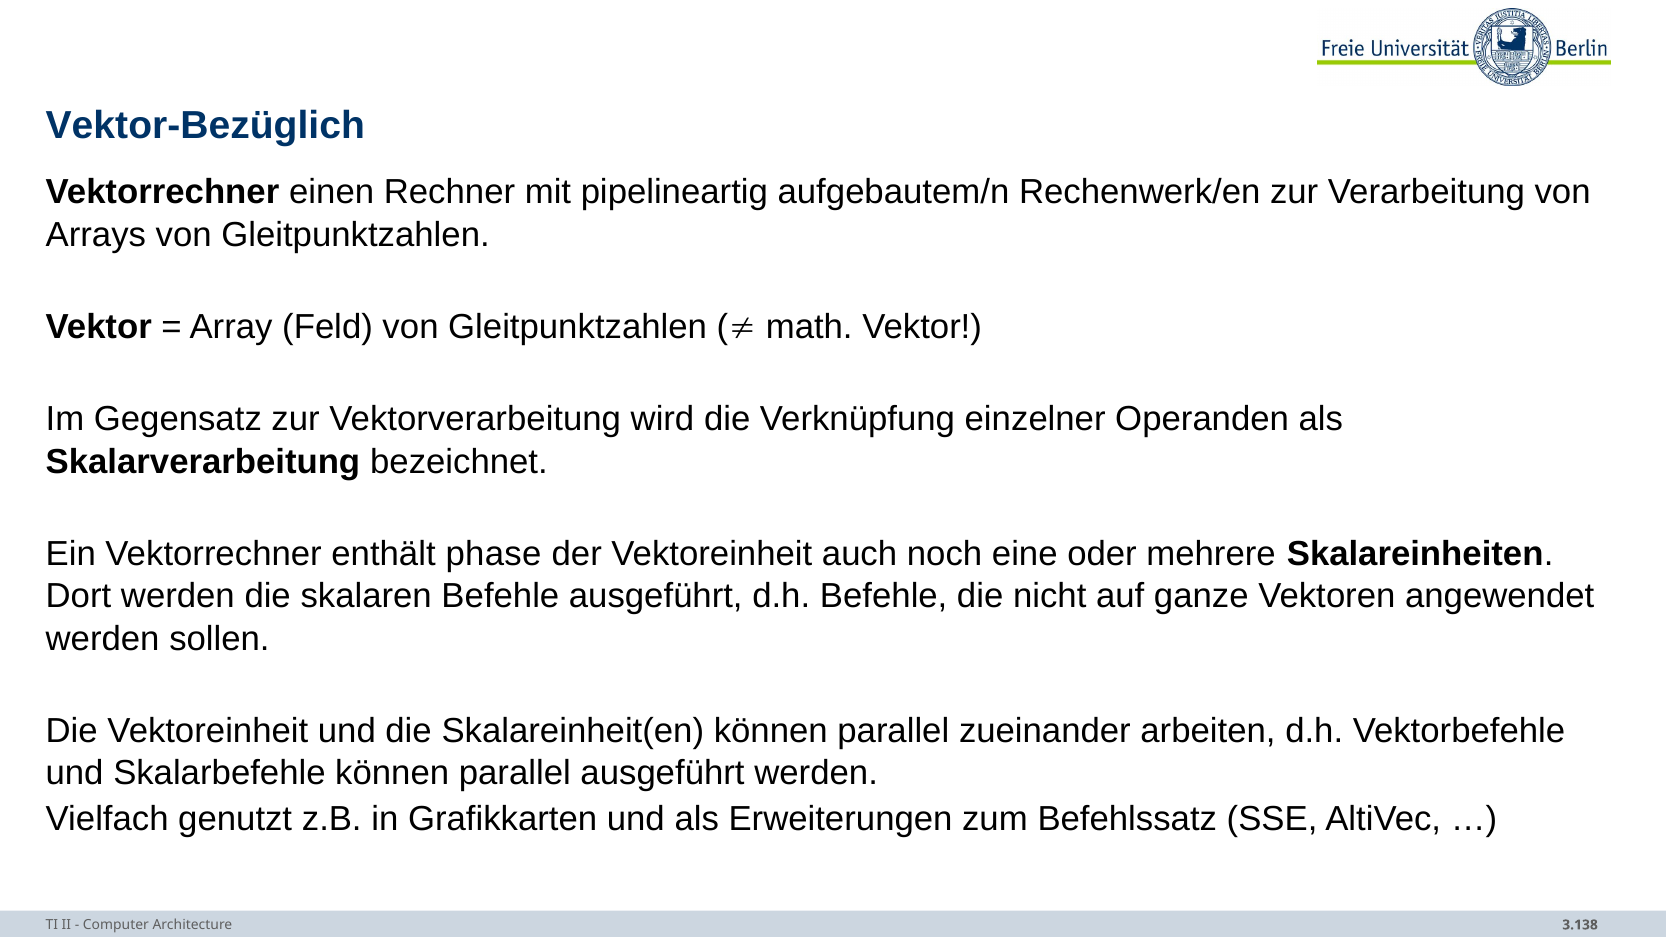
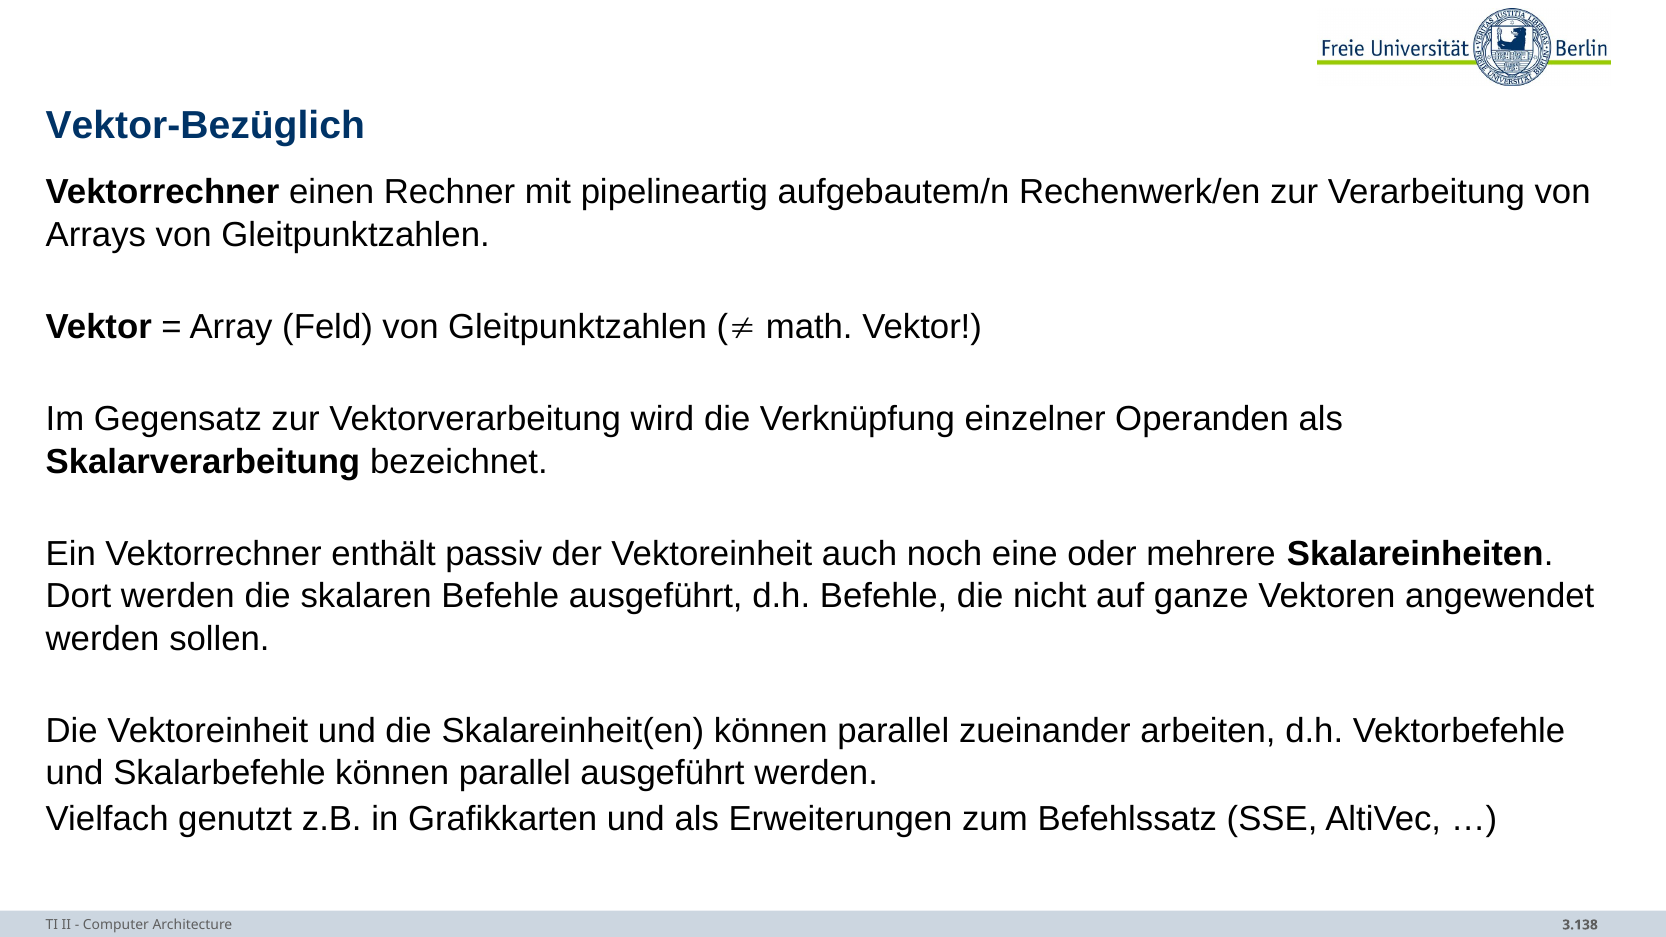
phase: phase -> passiv (494, 554)
